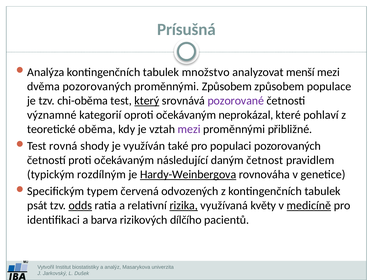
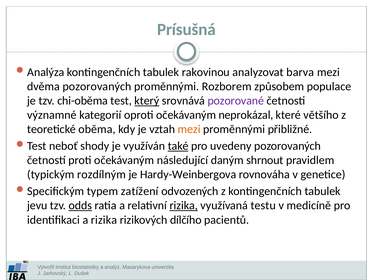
množstvo: množstvo -> rakovinou (206, 72)
menší: menší -> barva (300, 72)
proměnnými Způsobem: Způsobem -> Rozborem (227, 86)
pohlaví: pohlaví -> většího (321, 115)
mezi colour: purple -> orange (189, 129)
rovná: rovná -> neboť (63, 146)
také underline: none -> present (178, 146)
populaci: populaci -> uvedeny (231, 146)
četnost: četnost -> shrnout (265, 160)
Hardy-Weinbergova underline: present -> none (188, 174)
červená: červená -> zatížení (140, 191)
psát: psát -> jevu (37, 205)
květy: květy -> testu (263, 205)
medicíně underline: present -> none (309, 205)
a barva: barva -> rizika (104, 220)
